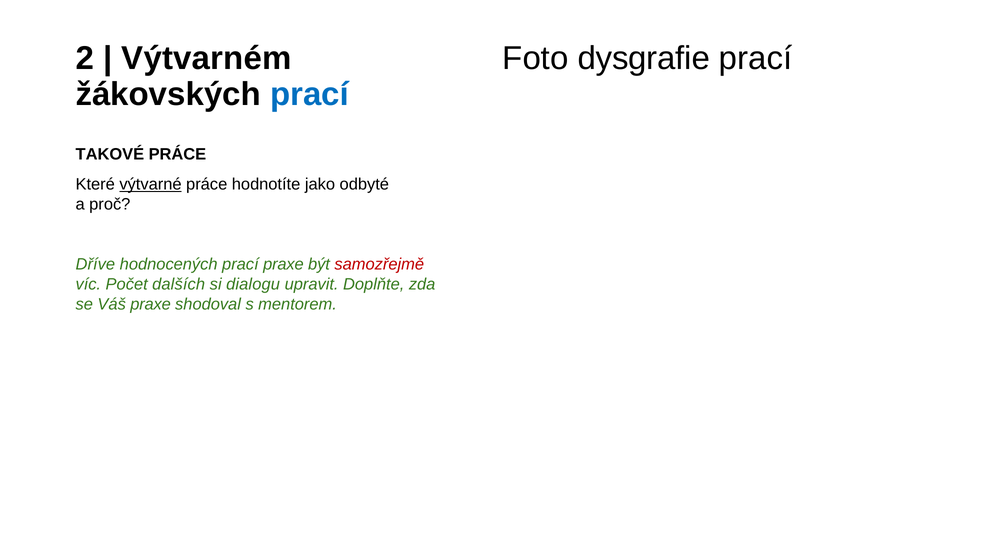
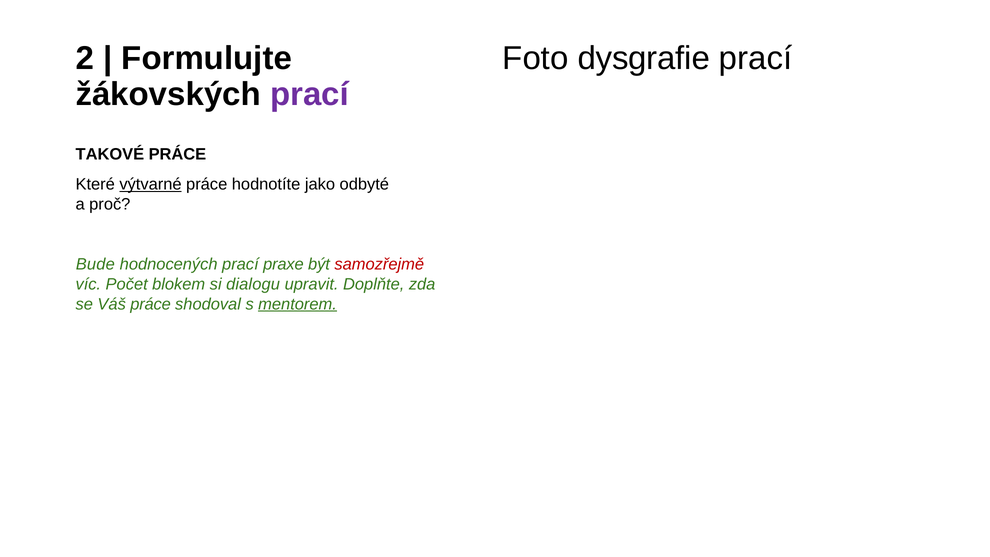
Výtvarném: Výtvarném -> Formulujte (207, 58)
prací colour: blue -> purple (309, 94)
Dříve: Dříve -> Bude (95, 264)
dalších: dalších -> blokem (179, 284)
Váš praxe: praxe -> práce (151, 304)
mentorem underline: none -> present (298, 304)
